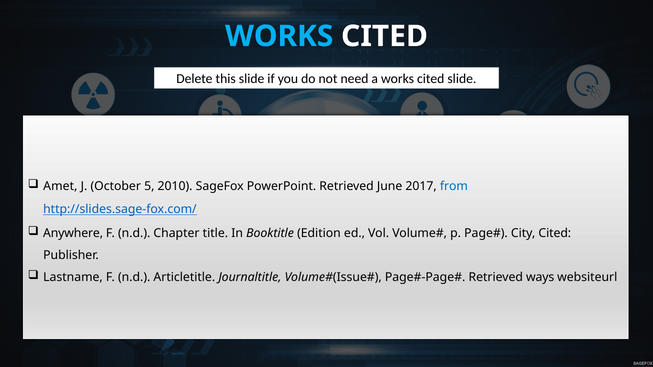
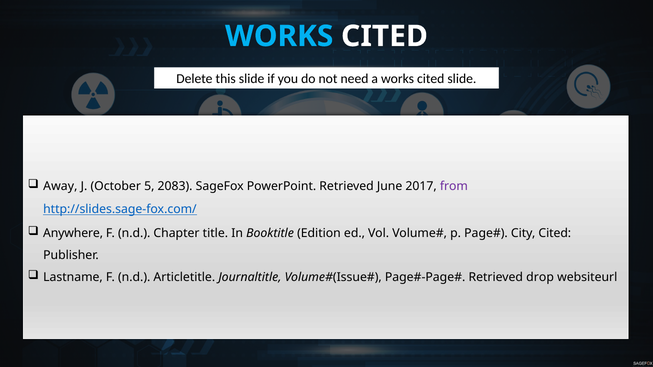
Amet: Amet -> Away (60, 186)
2010: 2010 -> 2083 (175, 186)
from colour: blue -> purple (454, 186)
ways: ways -> drop (540, 277)
